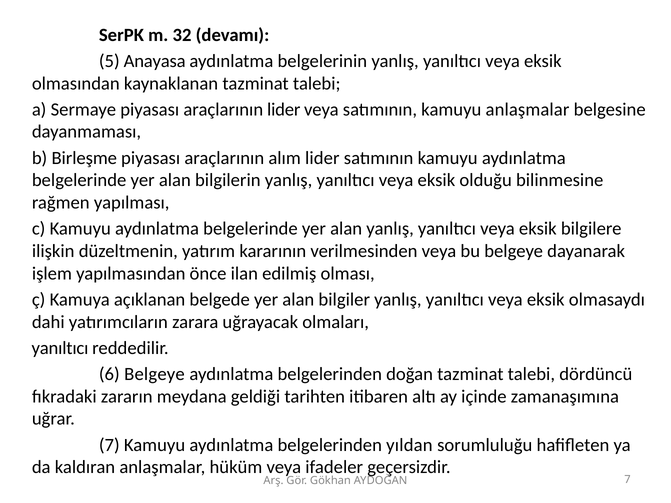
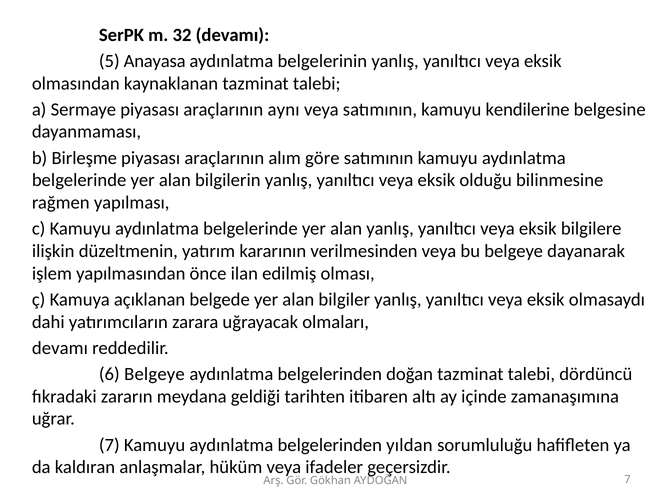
araçlarının lider: lider -> aynı (284, 110)
kamuyu anlaşmalar: anlaşmalar -> kendilerine (528, 110)
alım lider: lider -> göre (322, 158)
yanıltıcı: yanıltıcı -> devamı (60, 348)
